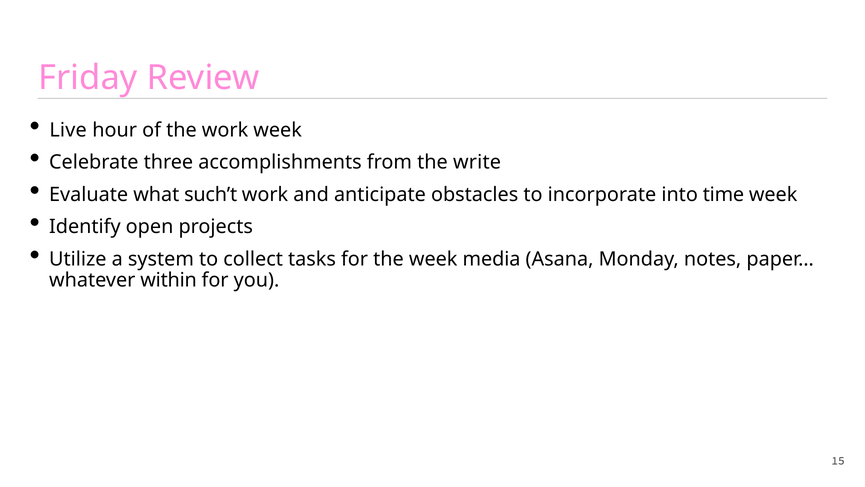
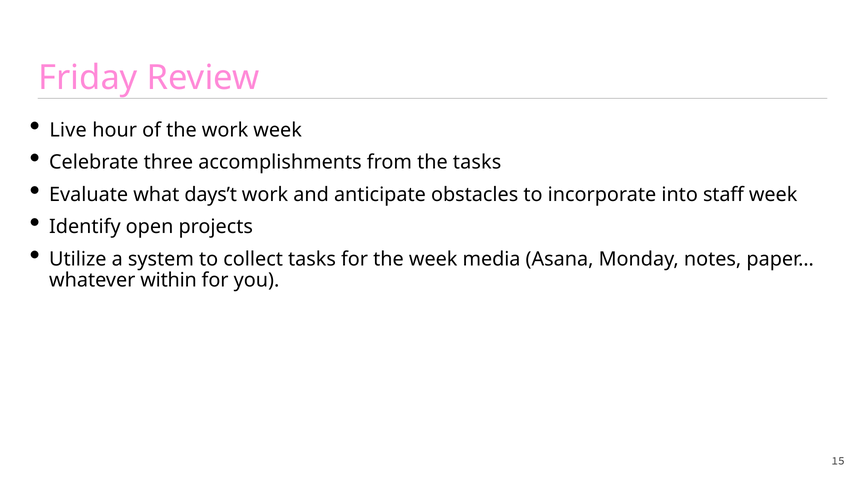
the write: write -> tasks (477, 162)
such’t: such’t -> days’t (211, 194)
time: time -> staff (723, 194)
